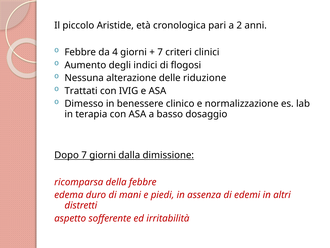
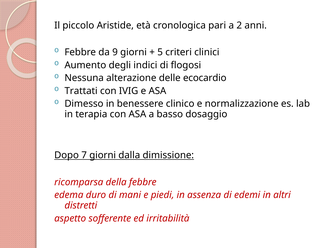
4: 4 -> 9 (115, 52)
7: 7 -> 5 (160, 52)
riduzione: riduzione -> ecocardio (205, 78)
